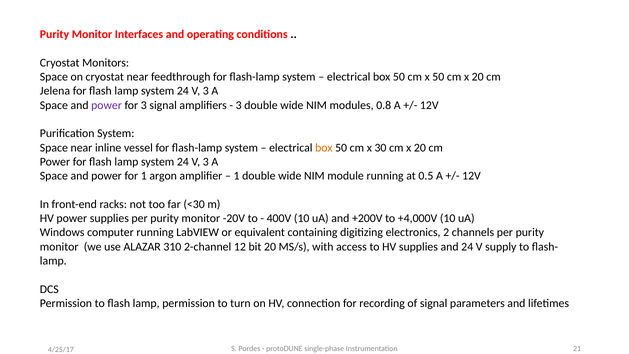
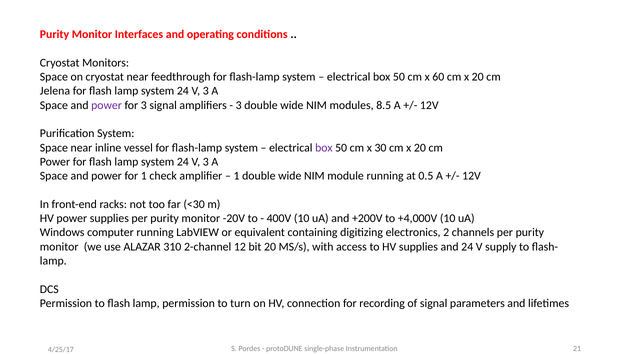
x 50: 50 -> 60 (438, 77)
0.8: 0.8 -> 8.5 (384, 105)
box colour: orange -> purple (324, 148)
argon: argon -> check (163, 176)
